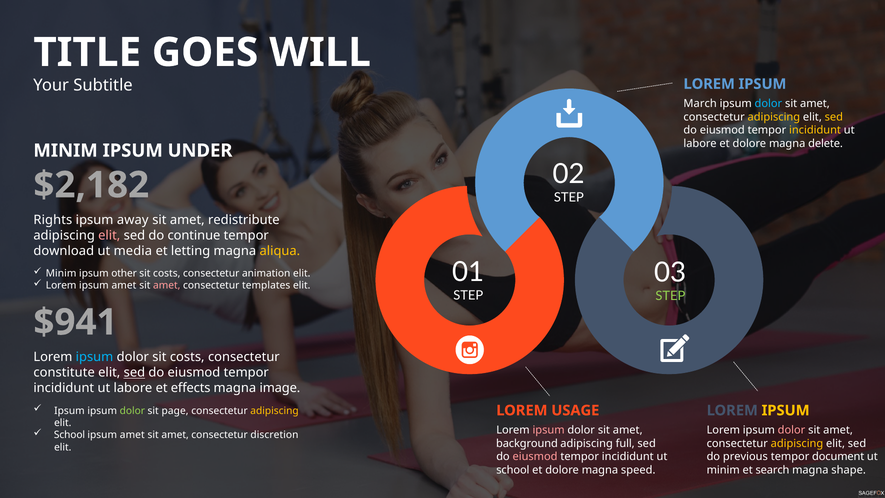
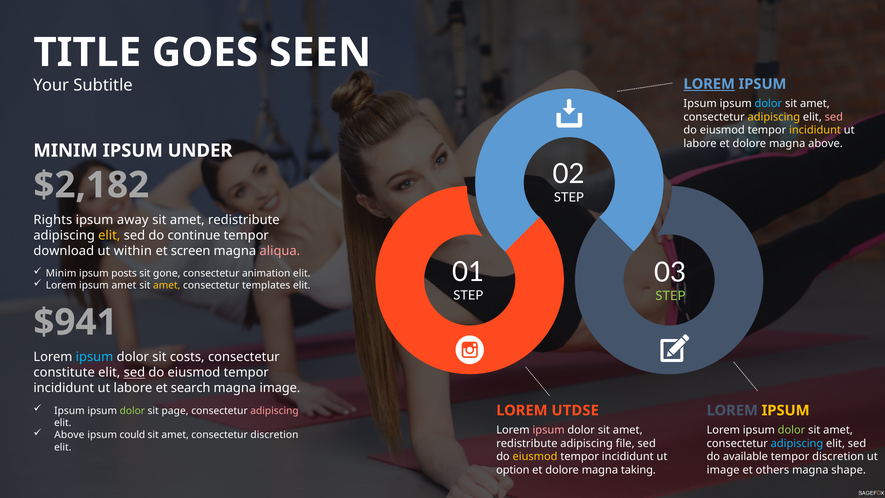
WILL: WILL -> SEEN (320, 53)
LOREM underline: none -> present (709, 84)
March: March -> Ipsum (700, 104)
sed colour: yellow -> pink (834, 117)
magna delete: delete -> above (826, 143)
elit colour: pink -> yellow (109, 235)
media: media -> within (133, 251)
letting: letting -> screen (191, 251)
aliqua colour: yellow -> pink (280, 251)
other: other -> posts (124, 273)
costs: costs -> gone (167, 273)
amet colour: pink -> yellow (167, 286)
effects: effects -> search (191, 388)
adipiscing colour: yellow -> pink (274, 411)
USAGE: USAGE -> UTDSE (575, 410)
dolor colour: pink -> light green (792, 430)
School: School -> Above (69, 435)
amet: amet -> could (132, 435)
background: background -> redistribute (527, 443)
full: full -> file (625, 443)
adipiscing colour: yellow -> light blue (797, 443)
eiusmod colour: pink -> yellow (535, 457)
previous: previous -> available (745, 457)
tempor document: document -> discretion (838, 457)
school: school -> option (513, 470)
speed: speed -> taking (638, 470)
minim: minim -> image (723, 470)
search: search -> others (772, 470)
